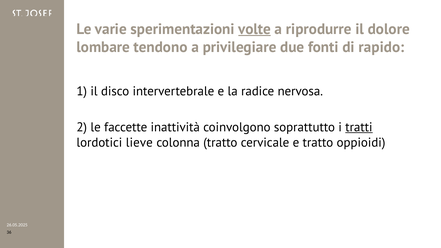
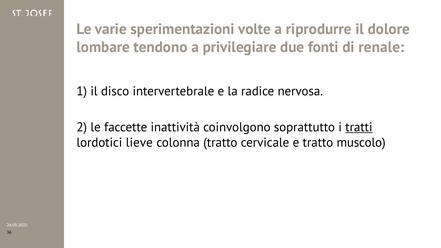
volte underline: present -> none (255, 29)
rapido: rapido -> renale (381, 47)
oppioidi: oppioidi -> muscolo (361, 143)
